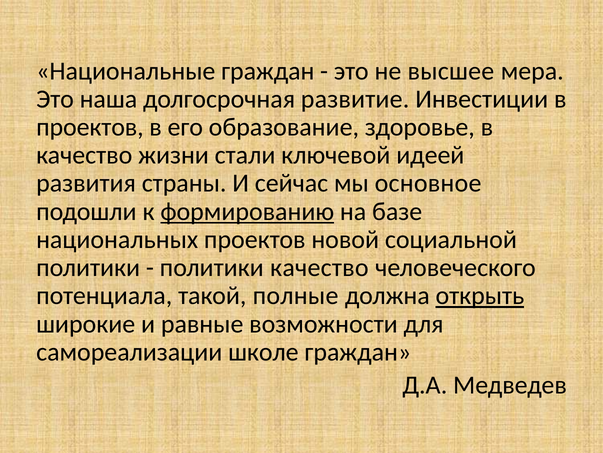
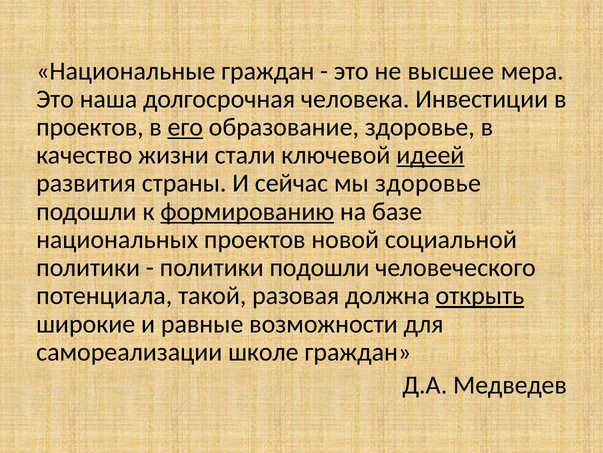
развитие: развитие -> человека (355, 99)
его underline: none -> present (185, 127)
идеей underline: none -> present (430, 155)
мы основное: основное -> здоровье (428, 183)
политики качество: качество -> подошли (320, 267)
полные: полные -> разовая (296, 295)
